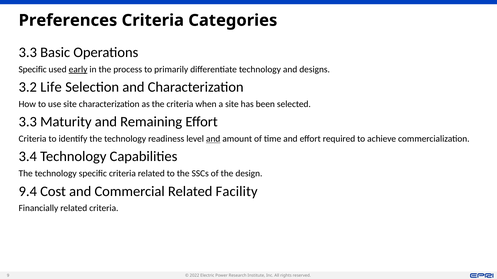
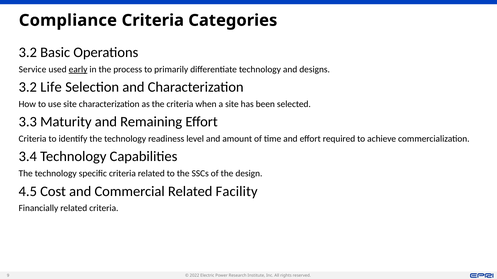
Preferences: Preferences -> Compliance (68, 20)
3.3: 3.3 -> 3.2 (28, 53)
Specific: Specific -> Service (32, 70)
and underline: present -> none (213, 139)
9.4: 9.4 -> 4.5 (28, 192)
